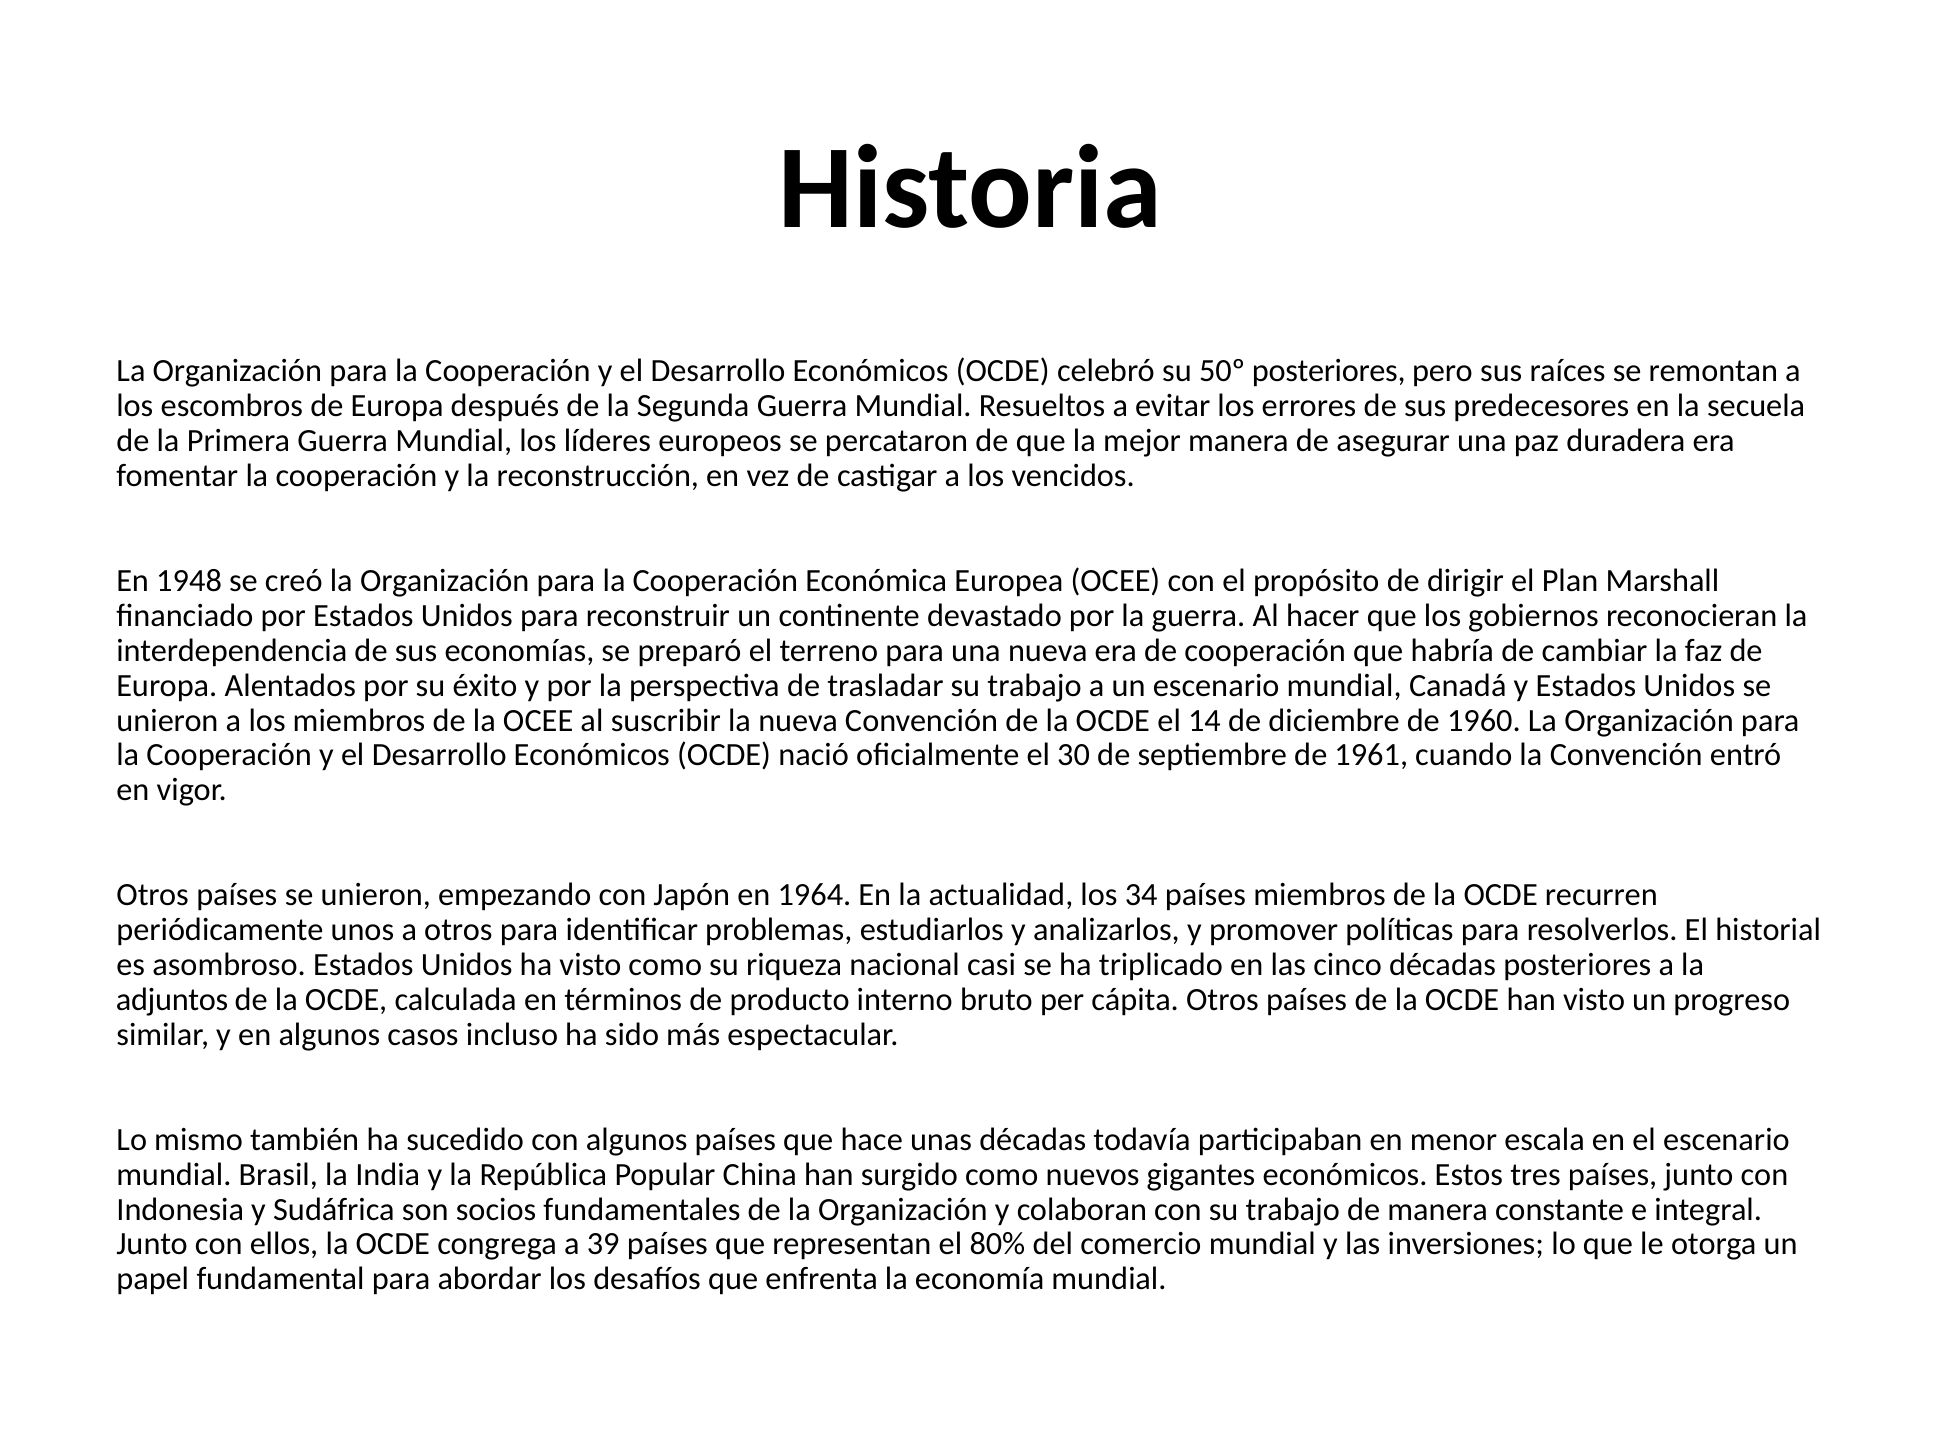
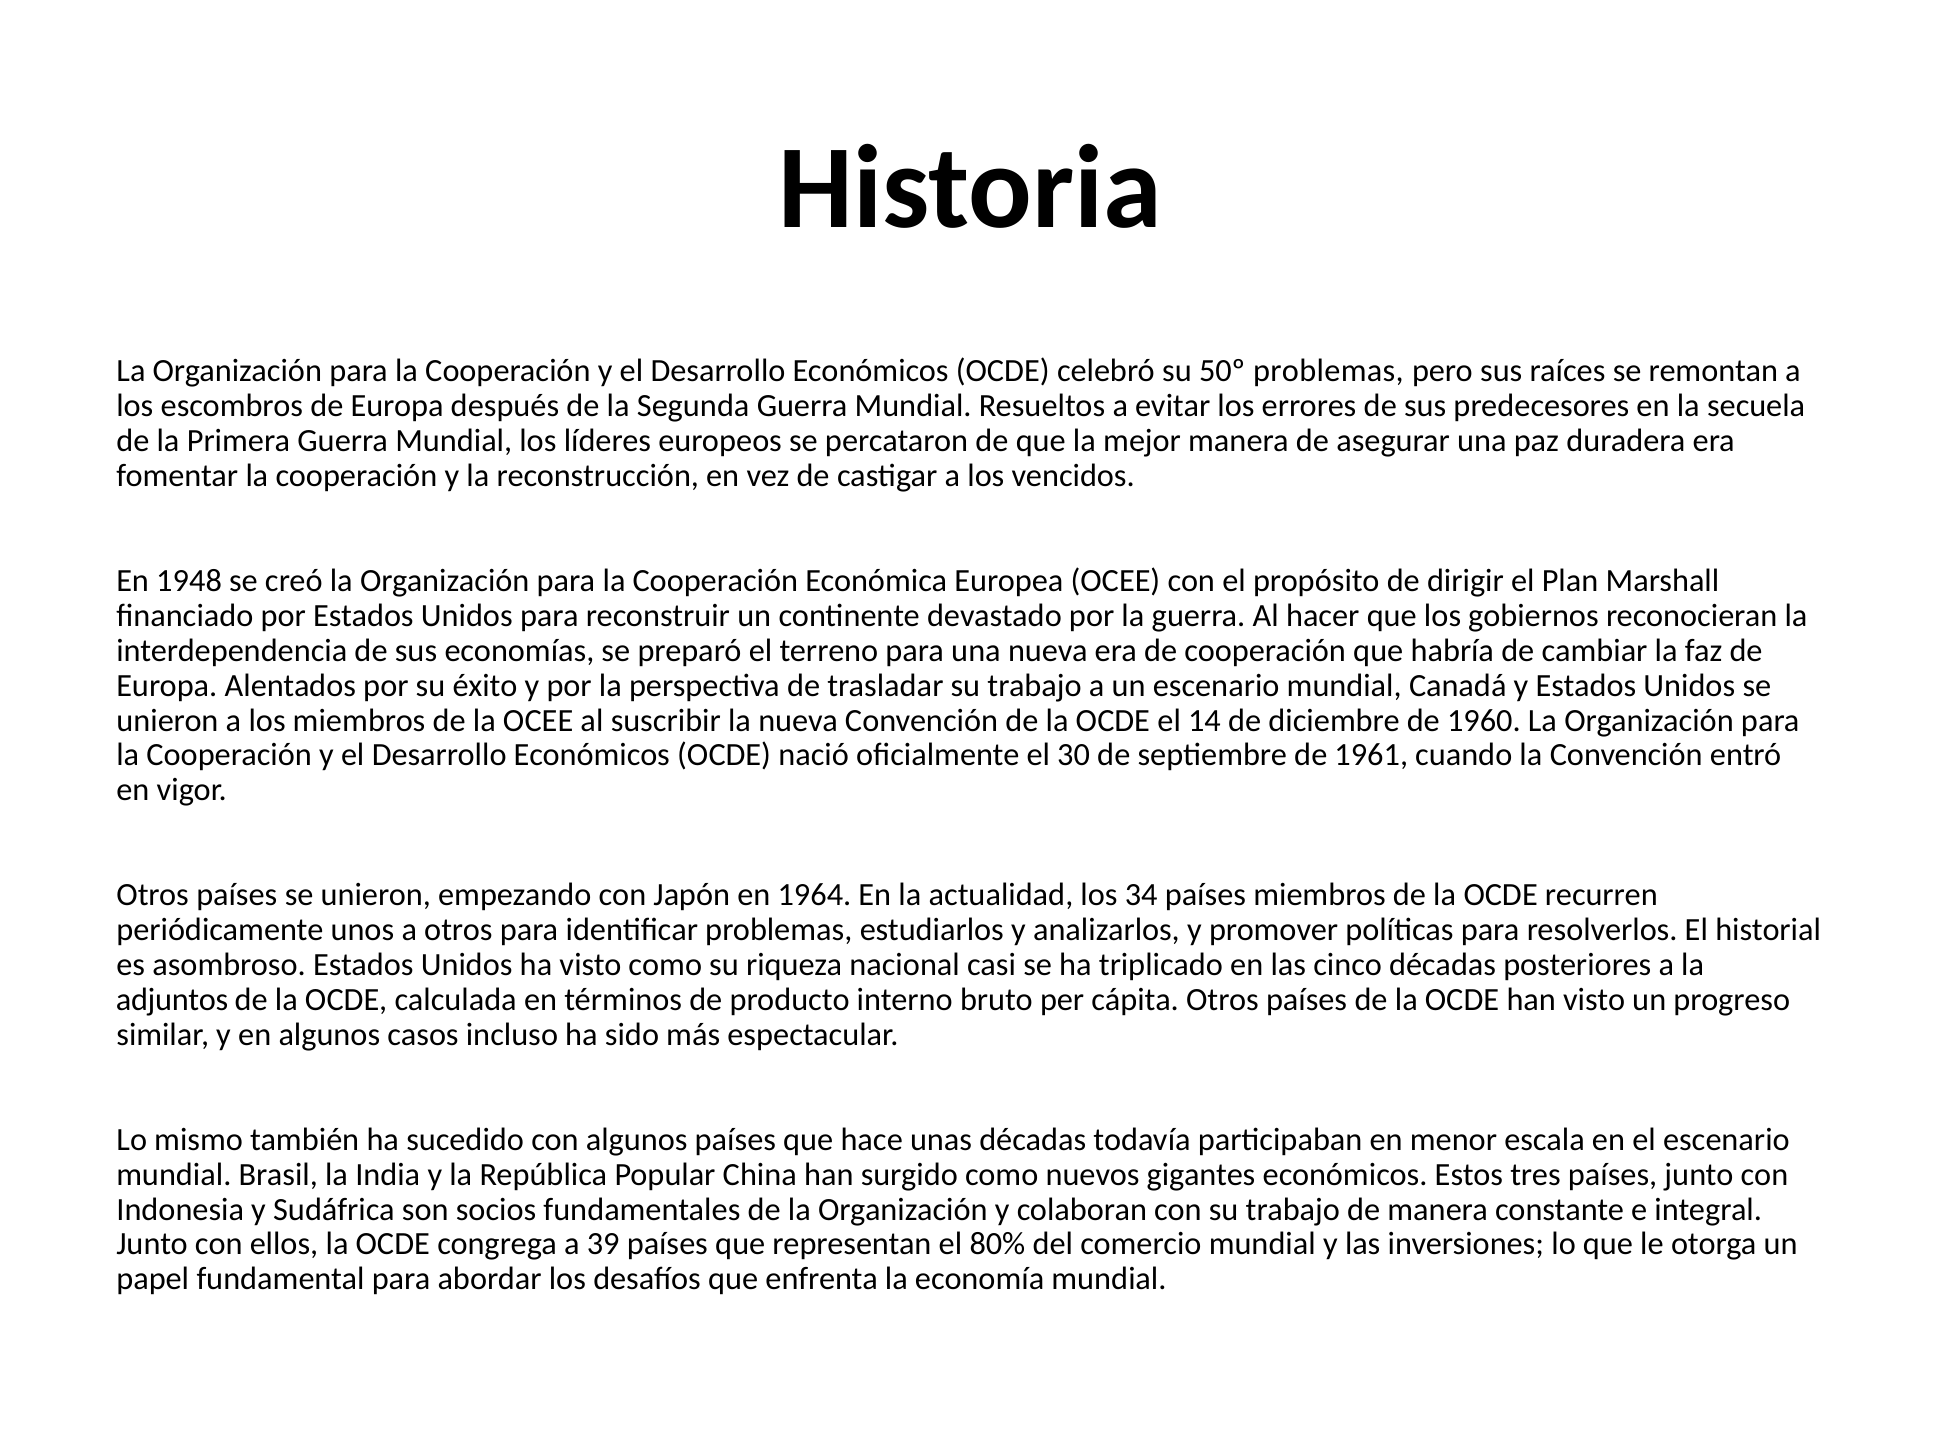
50º posteriores: posteriores -> problemas (1328, 371)
